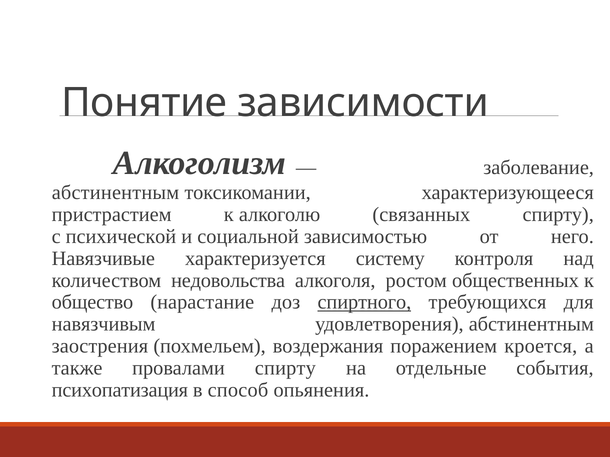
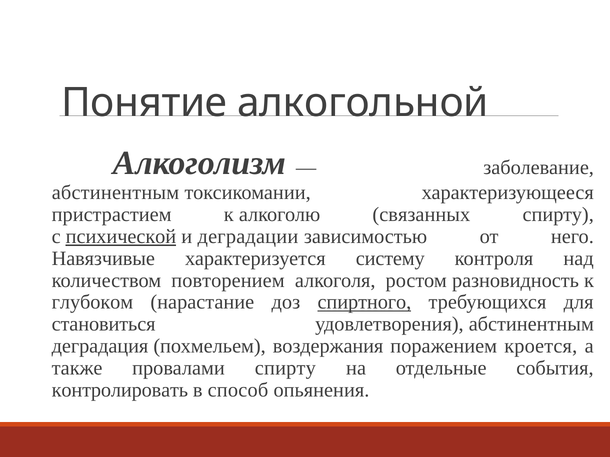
зависимости: зависимости -> алкогольной (363, 103)
психической underline: none -> present (121, 237)
социальной: социальной -> деградации (248, 237)
недовольства: недовольства -> повторением (228, 281)
общественных: общественных -> разновидность (515, 281)
общество: общество -> глубоком (92, 303)
навязчивым: навязчивым -> становиться (104, 325)
заострения: заострения -> деградация (100, 346)
психопатизация: психопатизация -> контролировать (120, 390)
